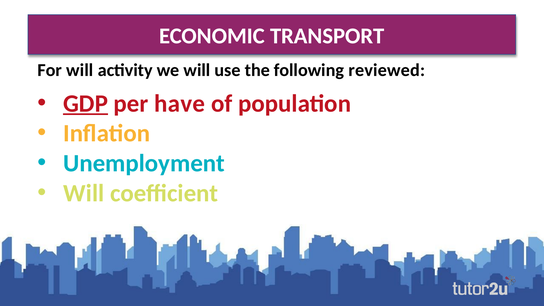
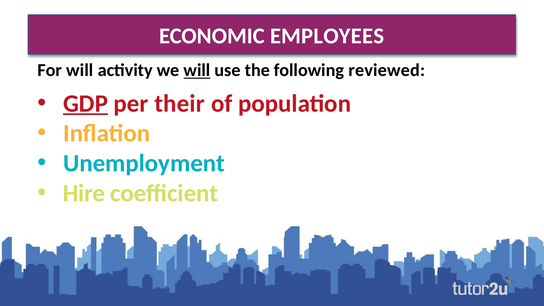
TRANSPORT: TRANSPORT -> EMPLOYEES (327, 36)
will underline: none -> present (197, 70)
have: have -> their (180, 103)
Will: Will -> Hire (84, 193)
